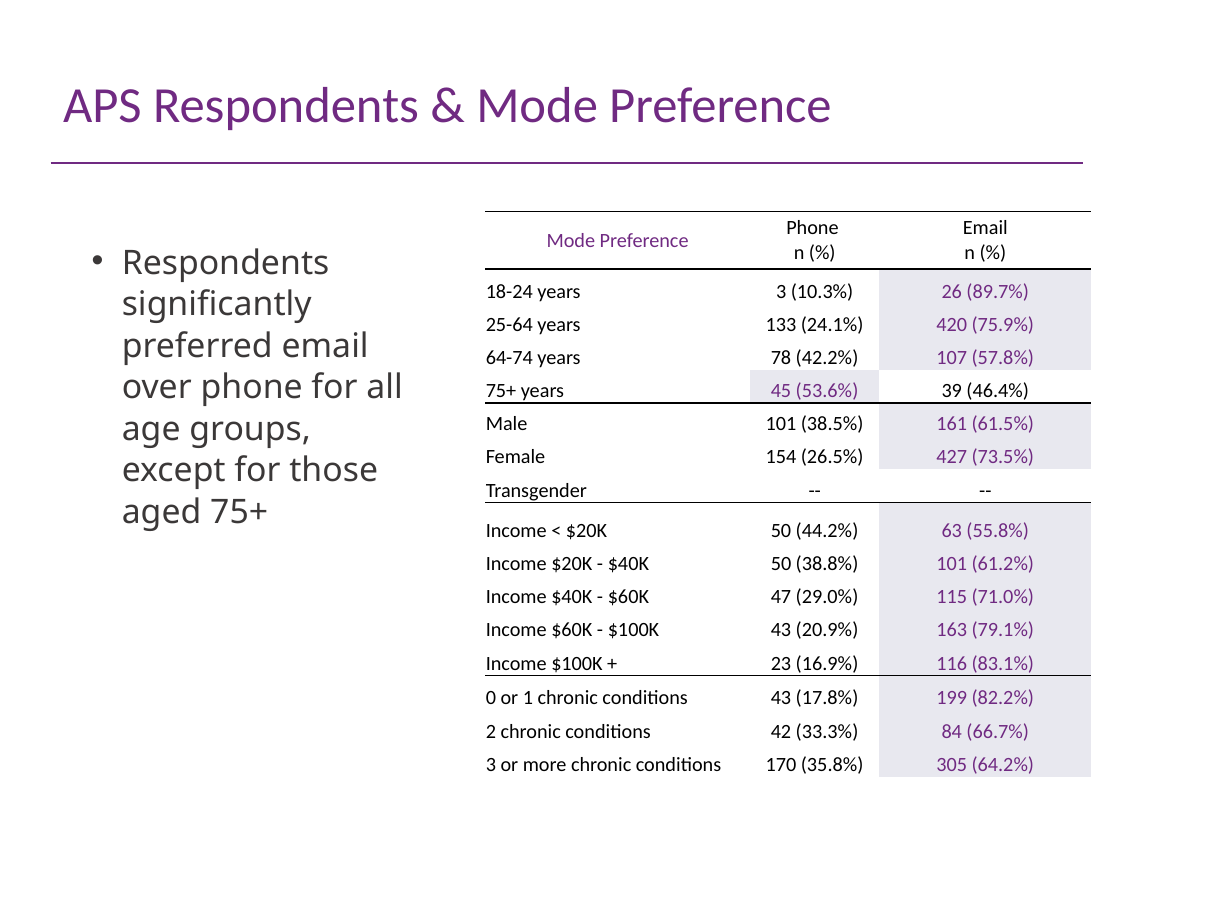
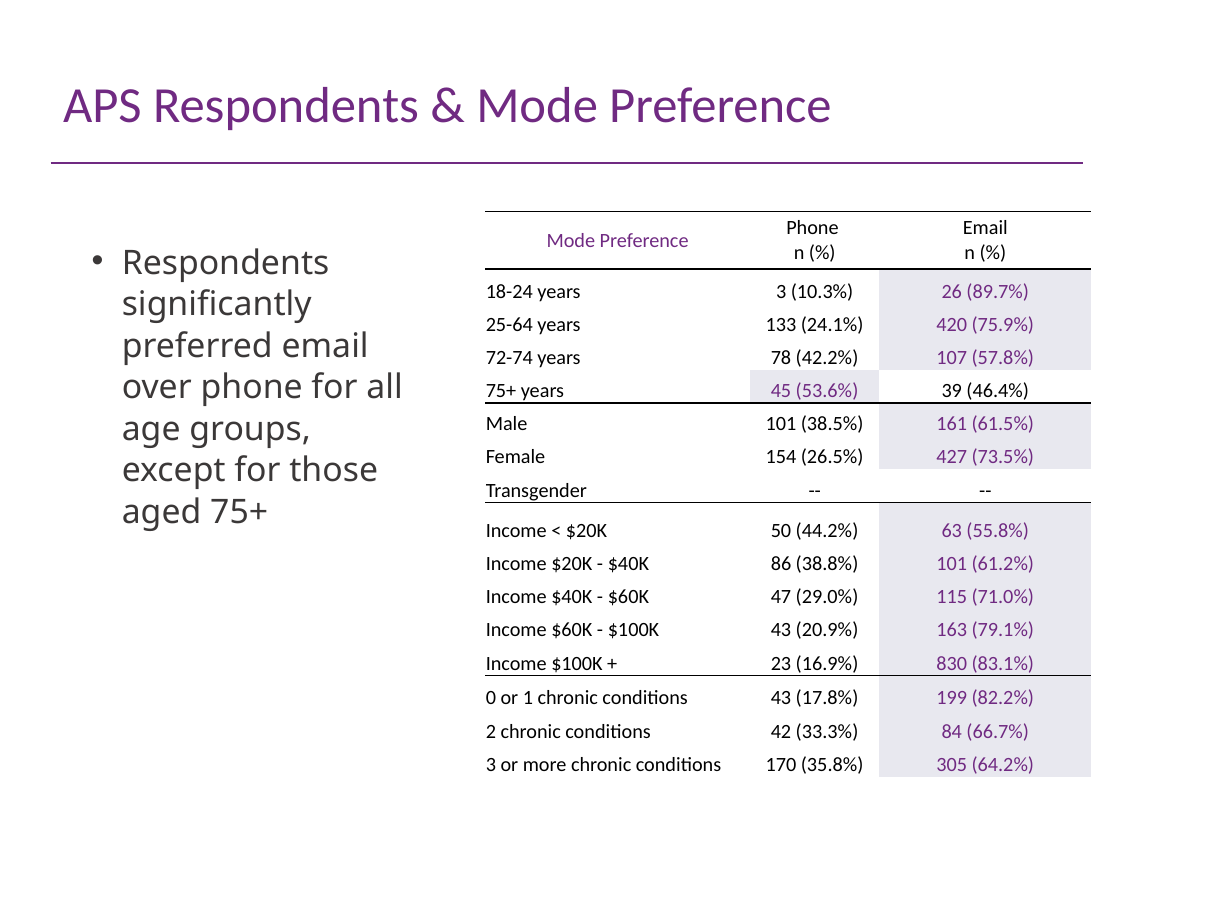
64-74: 64-74 -> 72-74 (509, 358)
$40K 50: 50 -> 86 (781, 564)
116: 116 -> 830 (952, 664)
